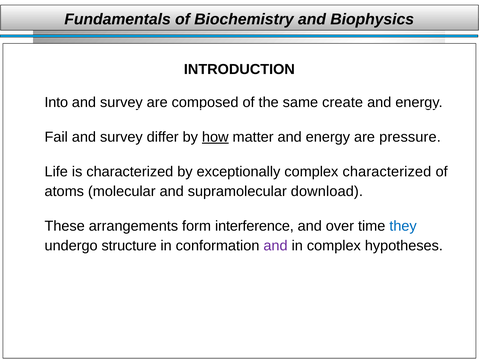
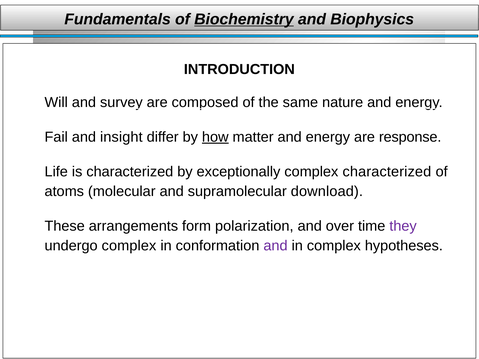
Biochemistry underline: none -> present (244, 19)
Into: Into -> Will (56, 102)
create: create -> nature (343, 102)
survey: survey -> insight (121, 137)
pressure: pressure -> response (410, 137)
interference: interference -> polarization (254, 226)
they colour: blue -> purple (403, 226)
undergo structure: structure -> complex (129, 246)
